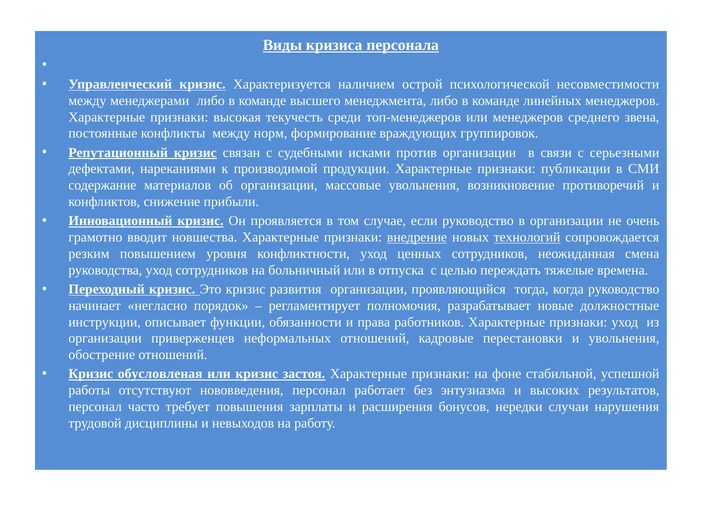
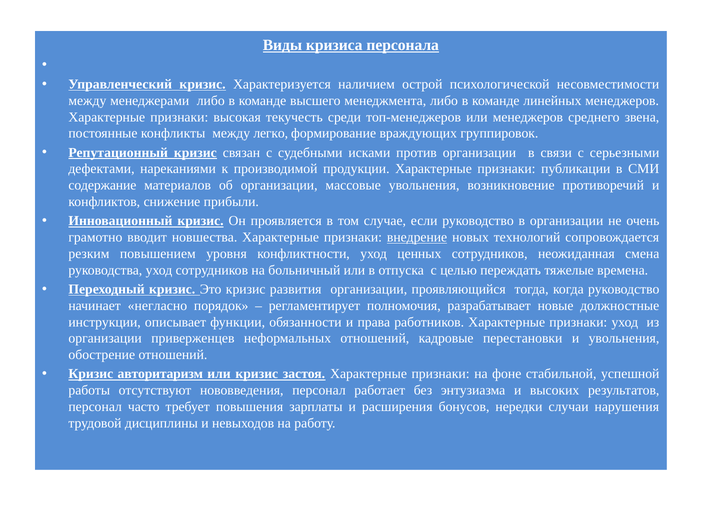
норм: норм -> легко (271, 134)
технологий underline: present -> none (527, 238)
обусловленая: обусловленая -> авторитаризм (160, 374)
